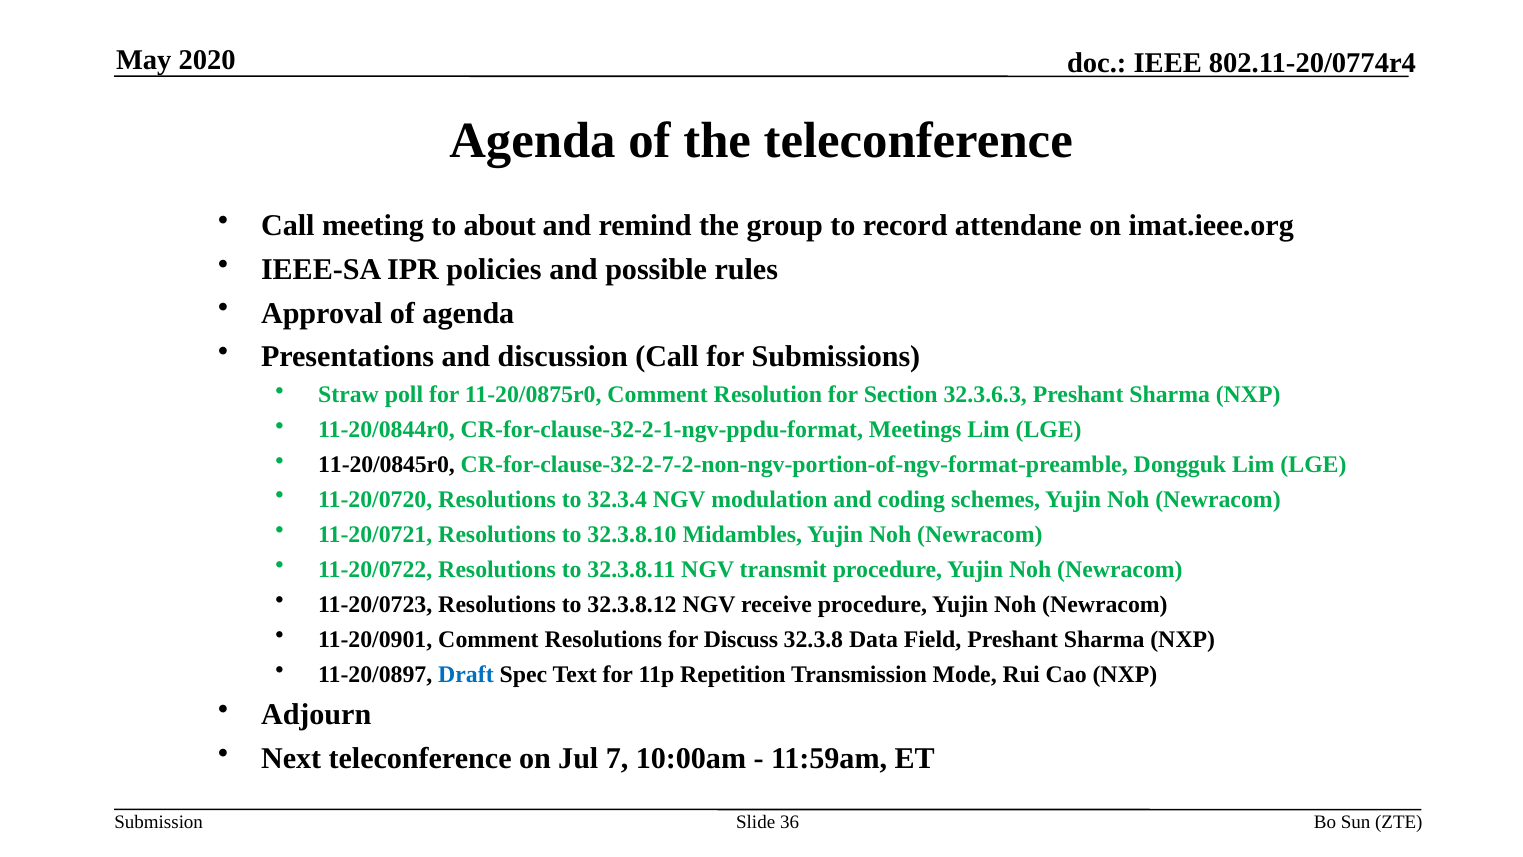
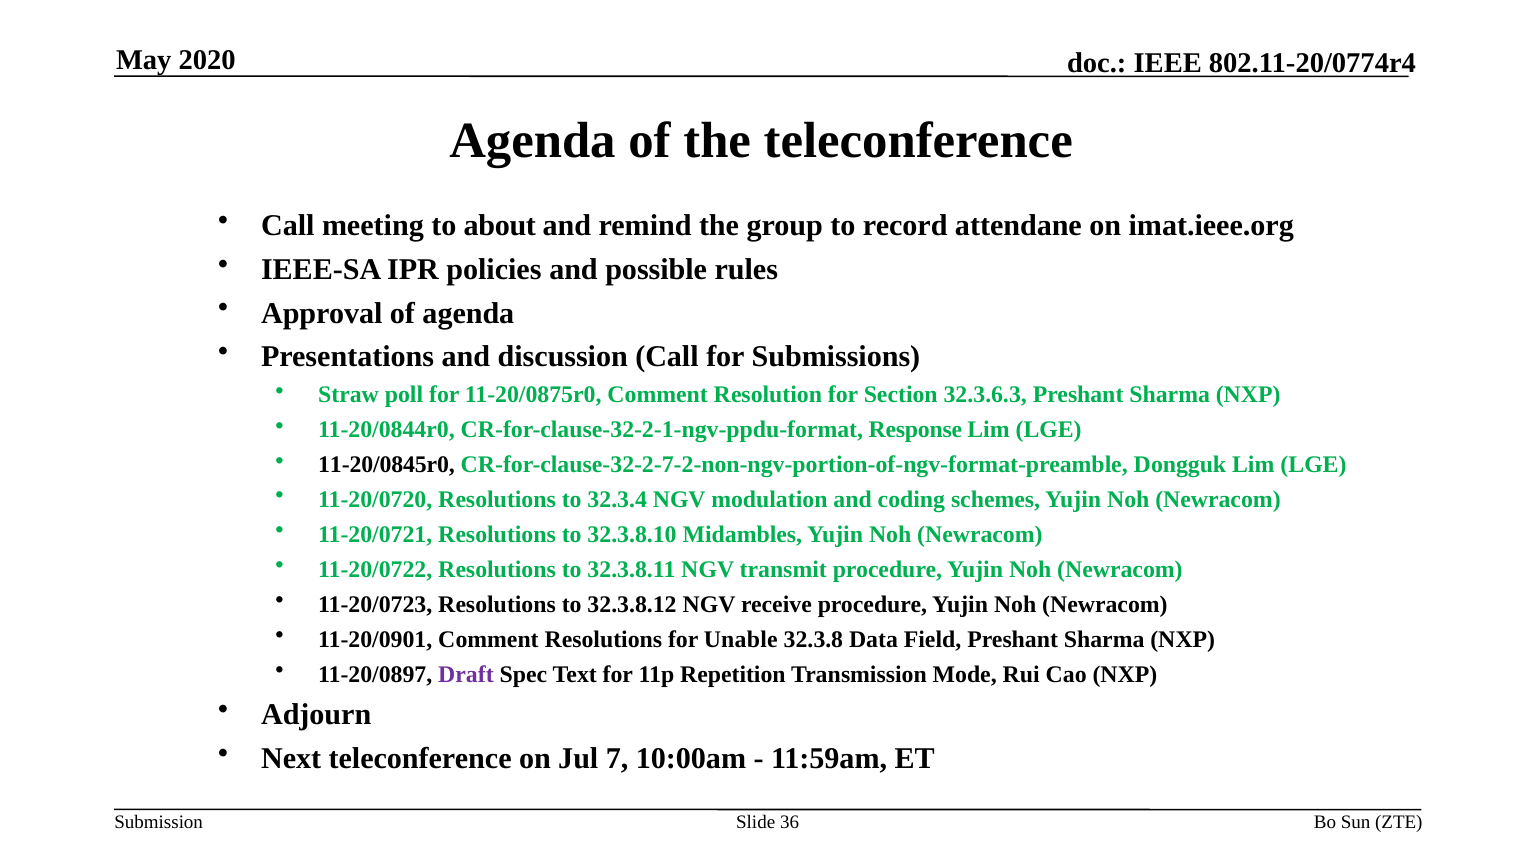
Meetings: Meetings -> Response (915, 430)
Discuss: Discuss -> Unable (741, 639)
Draft colour: blue -> purple (466, 674)
